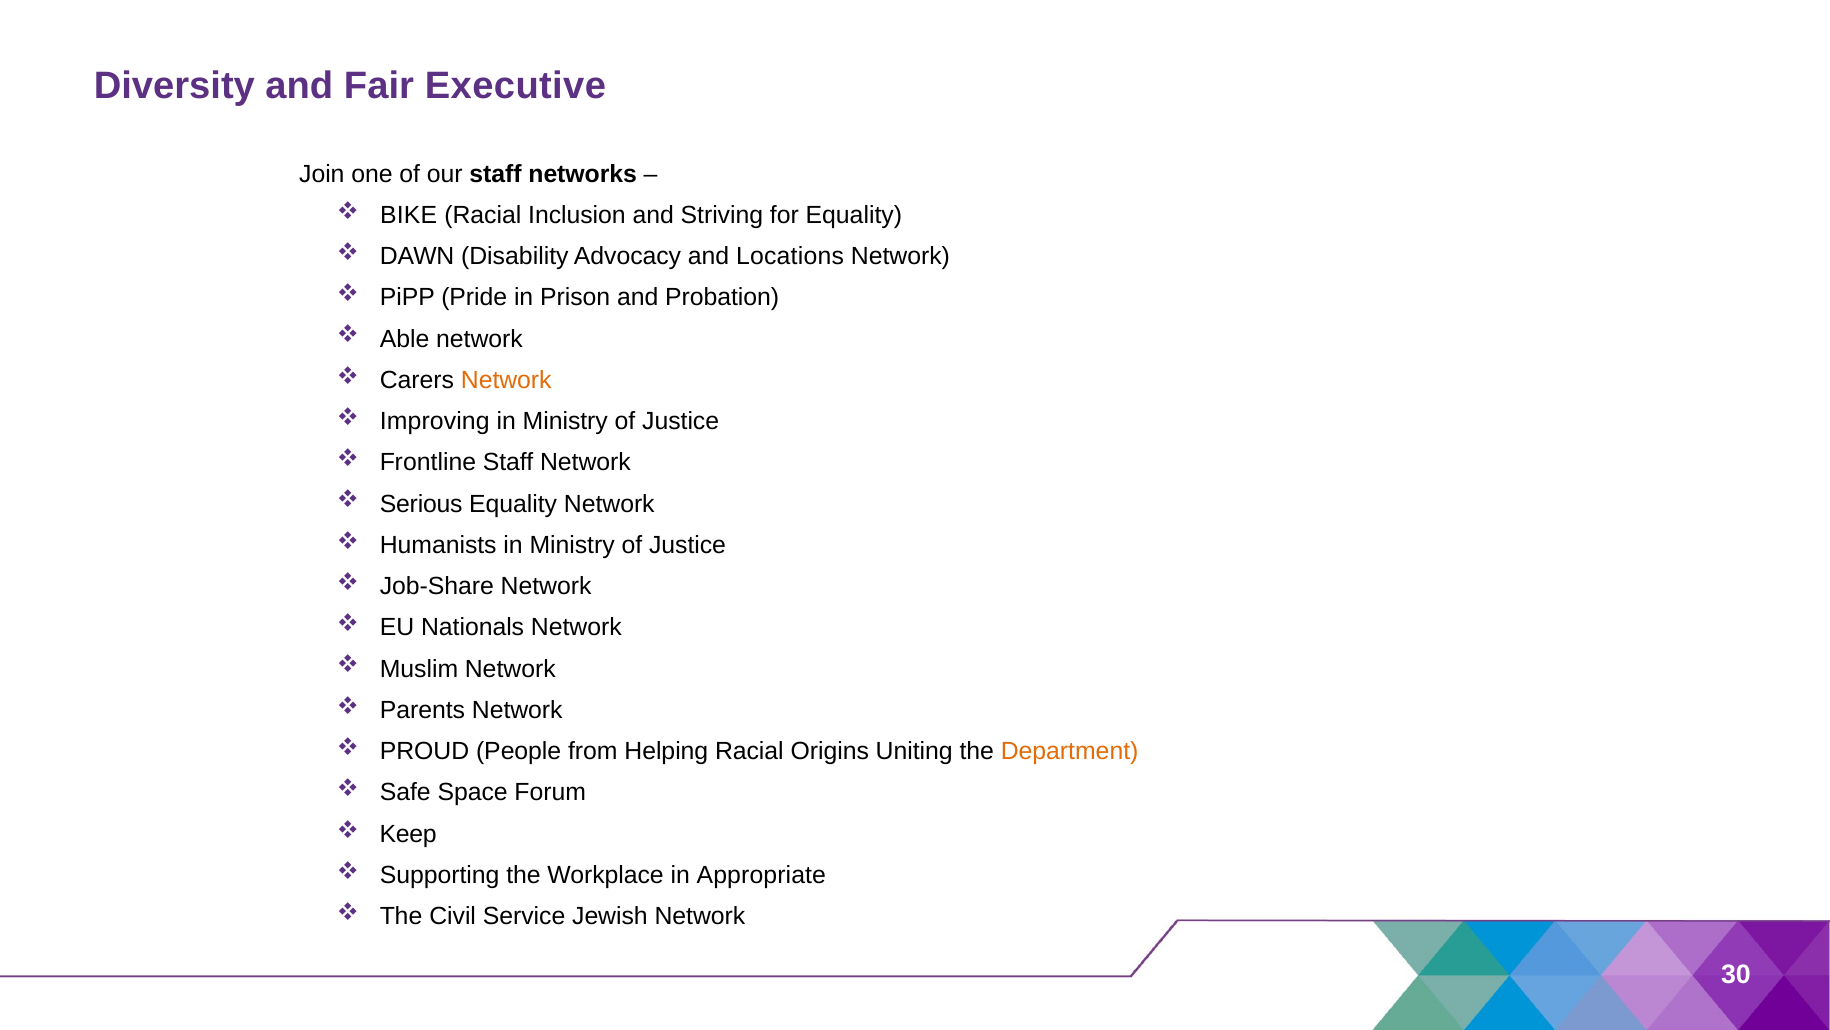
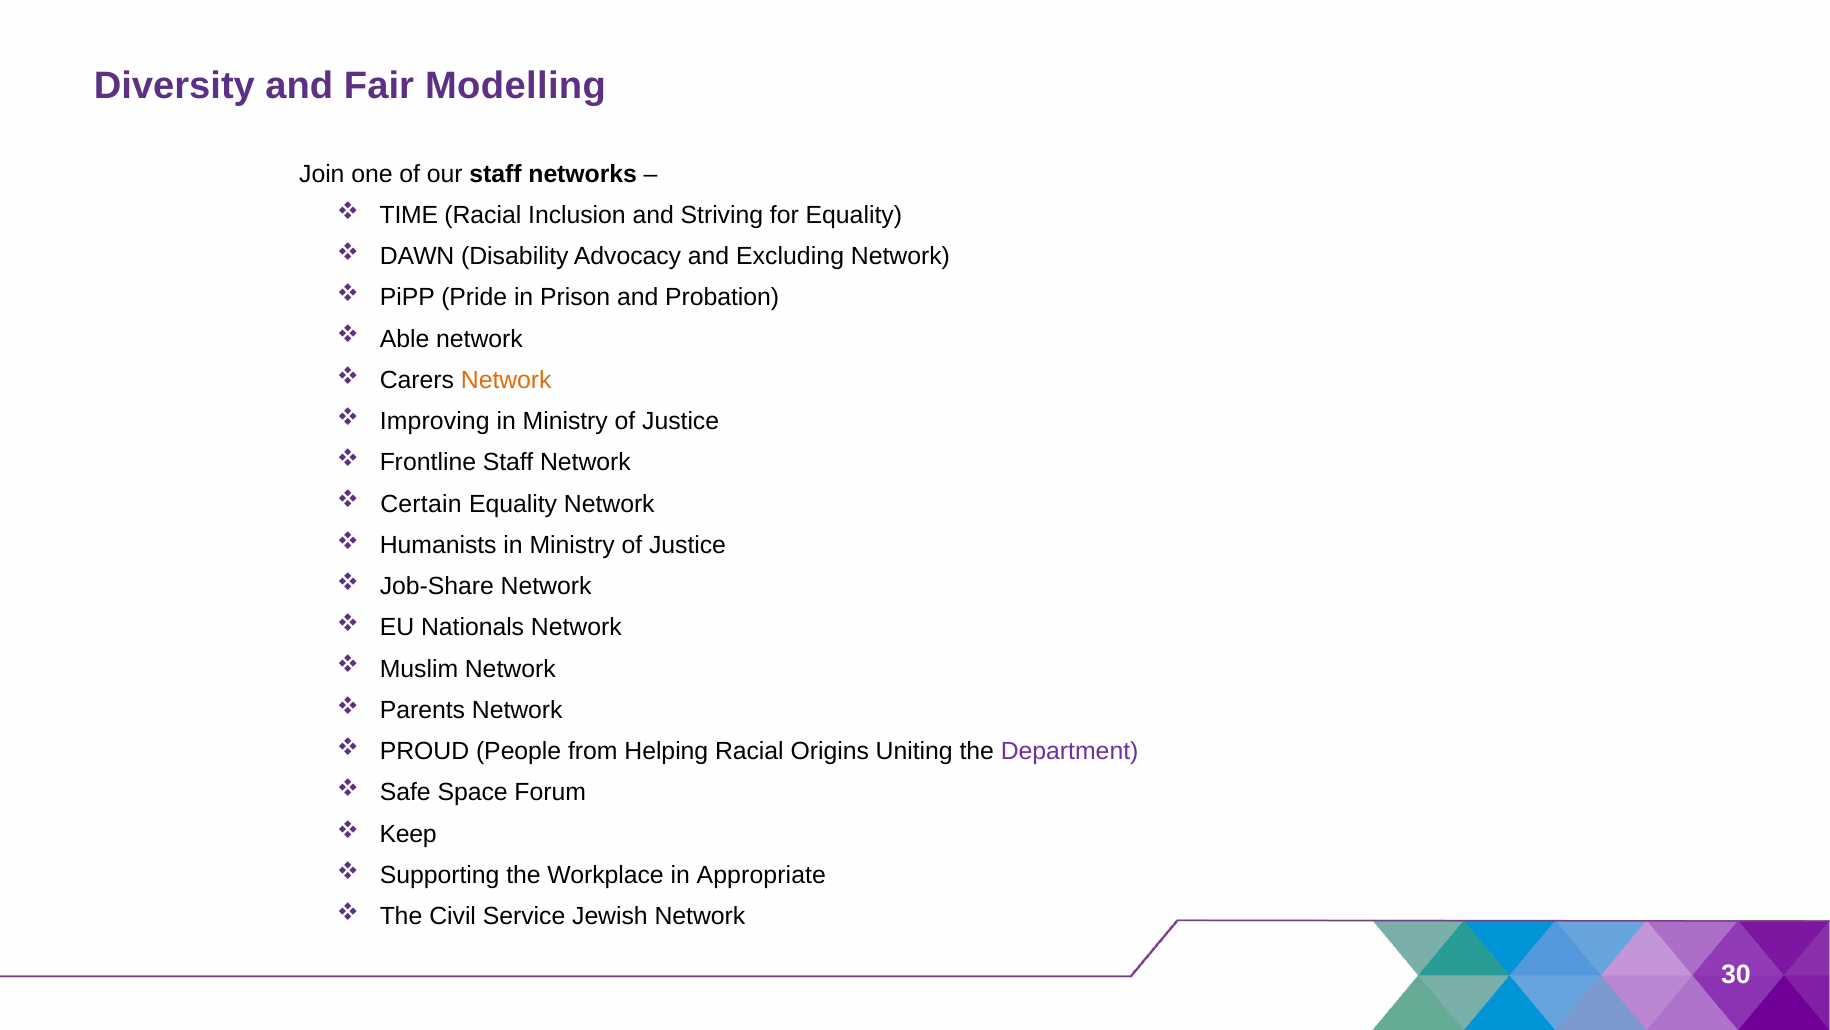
Executive: Executive -> Modelling (515, 85)
BIKE: BIKE -> TIME (409, 215)
Locations: Locations -> Excluding (790, 256)
Serious: Serious -> Certain (421, 504)
Department colour: orange -> purple (1070, 751)
